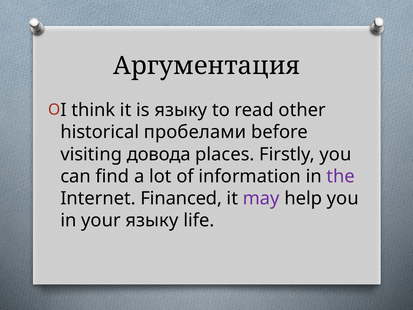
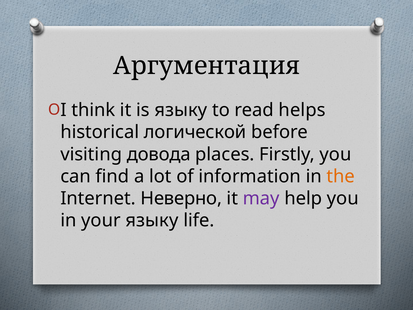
other: other -> helps (302, 110)
пробелами: пробелами -> логической (195, 132)
the colour: purple -> orange (341, 176)
Financed: Financed -> Неверно (181, 198)
